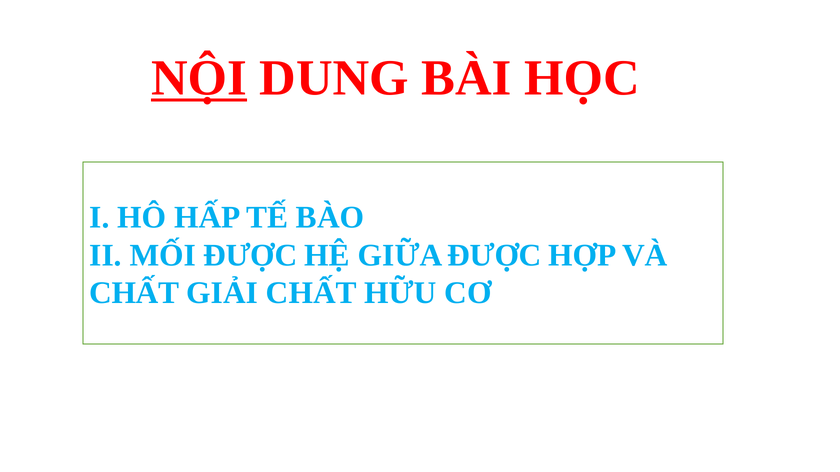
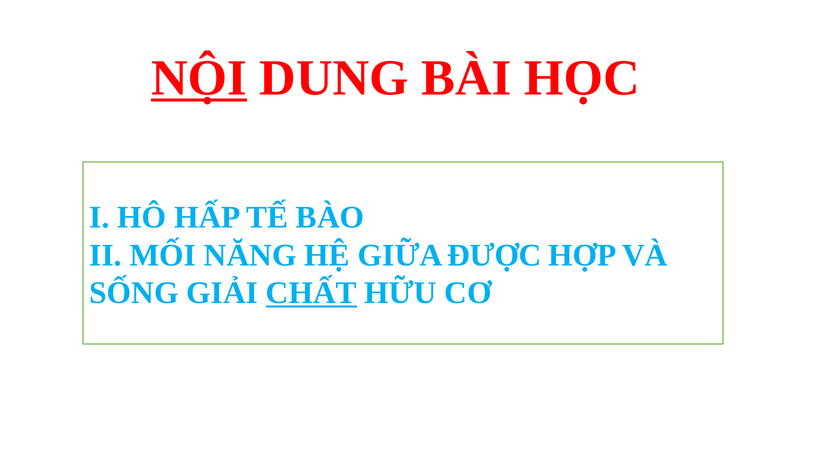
MỐI ĐƯỢC: ĐƯỢC -> NĂNG (250, 255)
CHẤT: CHẤT -> SỐNG (134, 293)
CHẤT underline: none -> present (311, 293)
